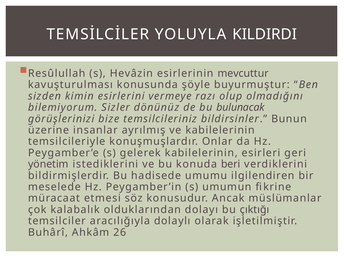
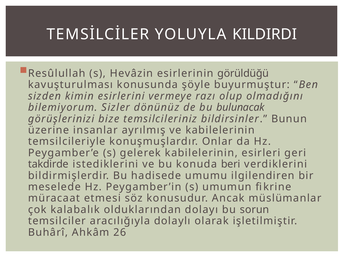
mevcuttur: mevcuttur -> görüldüğü (243, 73)
yönetim: yönetim -> takdirde (48, 164)
çıktığı: çıktığı -> sorun (255, 210)
